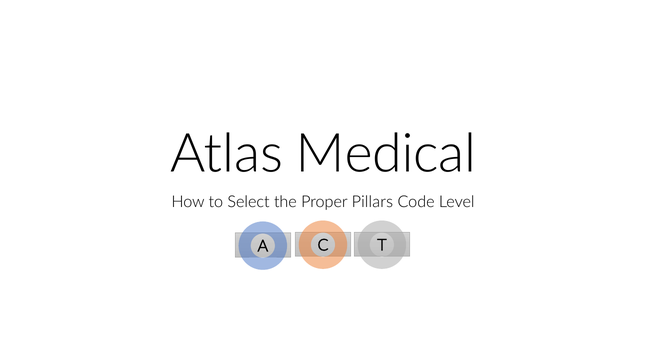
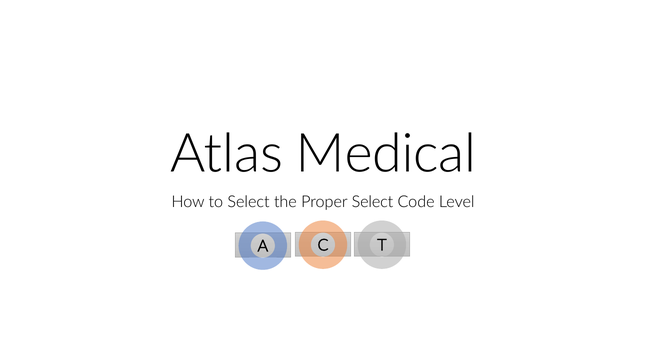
Proper Pillars: Pillars -> Select (372, 202)
